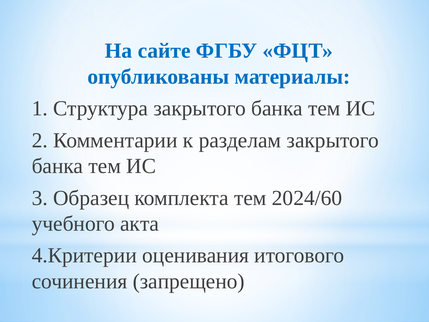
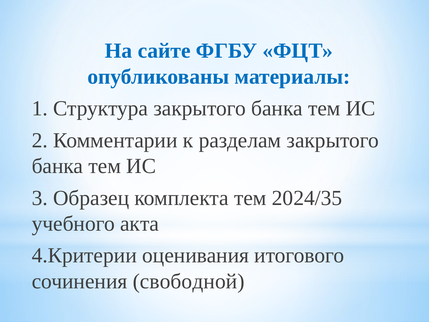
2024/60: 2024/60 -> 2024/35 (307, 198)
запрещено: запрещено -> свободной (189, 281)
